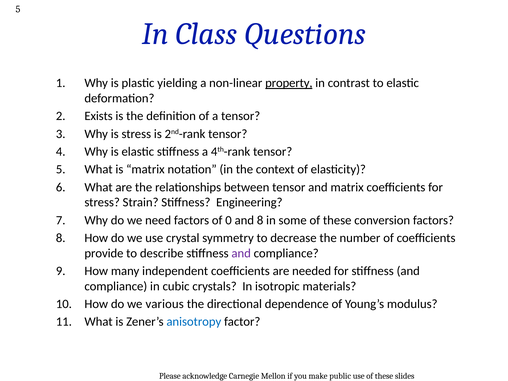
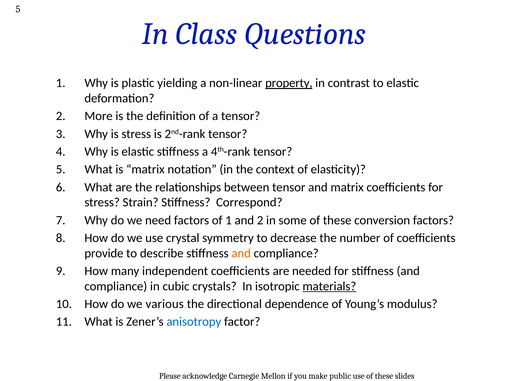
Exists: Exists -> More (99, 116)
Engineering: Engineering -> Correspond (249, 202)
of 0: 0 -> 1 (229, 220)
and 8: 8 -> 2 (260, 220)
and colour: purple -> orange (241, 253)
materials underline: none -> present (329, 286)
